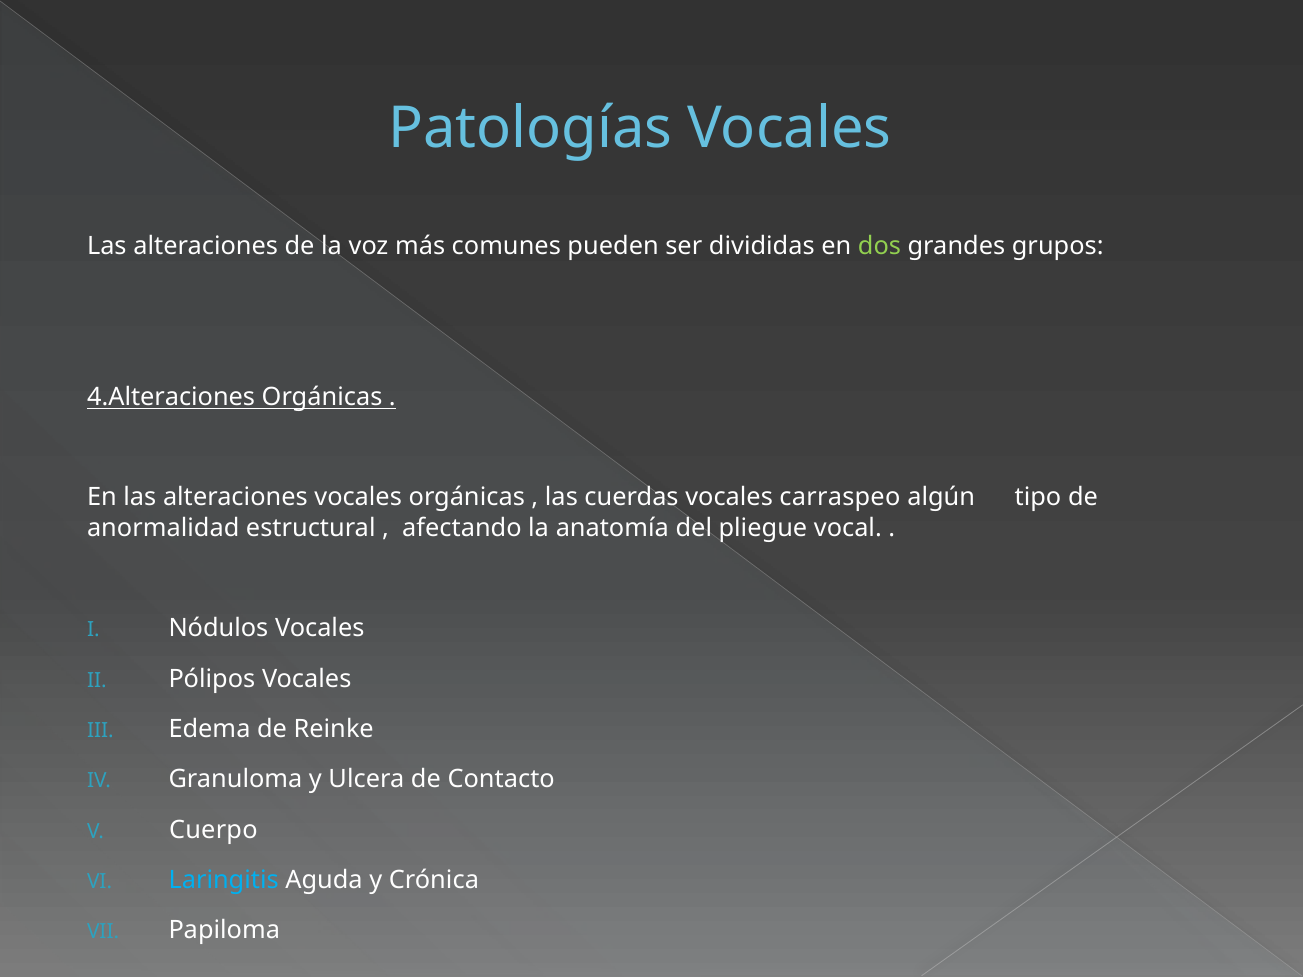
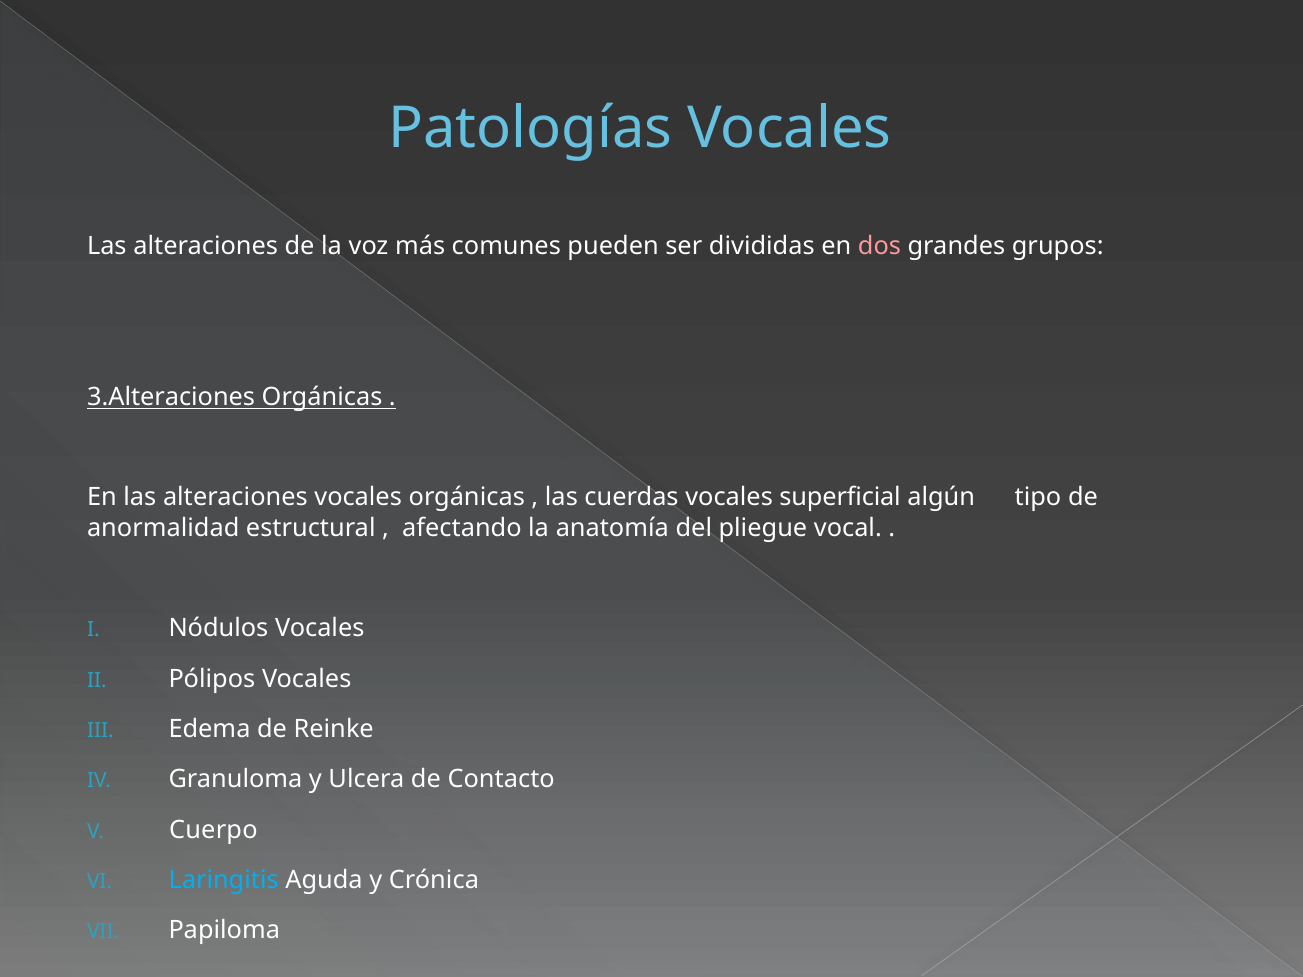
dos colour: light green -> pink (879, 246)
4.Alteraciones: 4.Alteraciones -> 3.Alteraciones (171, 397)
carraspeo: carraspeo -> superficial (840, 498)
